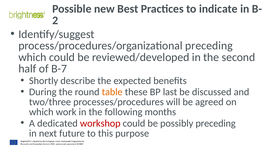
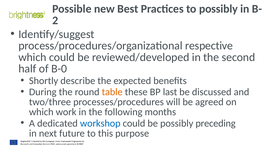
to indicate: indicate -> possibly (218, 9)
process/procedures/organizational preceding: preceding -> respective (209, 46)
B-7: B-7 -> B-0 (59, 69)
workshop colour: red -> blue (100, 123)
